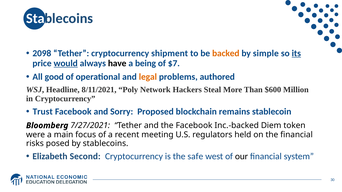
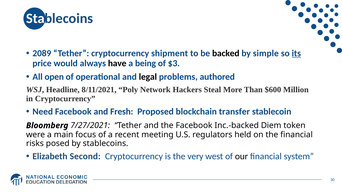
2098: 2098 -> 2089 (42, 53)
backed colour: orange -> black (226, 53)
would underline: present -> none (66, 63)
$7: $7 -> $3 (174, 63)
good: good -> open (54, 77)
legal colour: orange -> black (148, 77)
Trust: Trust -> Need (43, 112)
Sorry: Sorry -> Fresh (122, 112)
remains: remains -> transfer (234, 112)
safe: safe -> very (195, 157)
